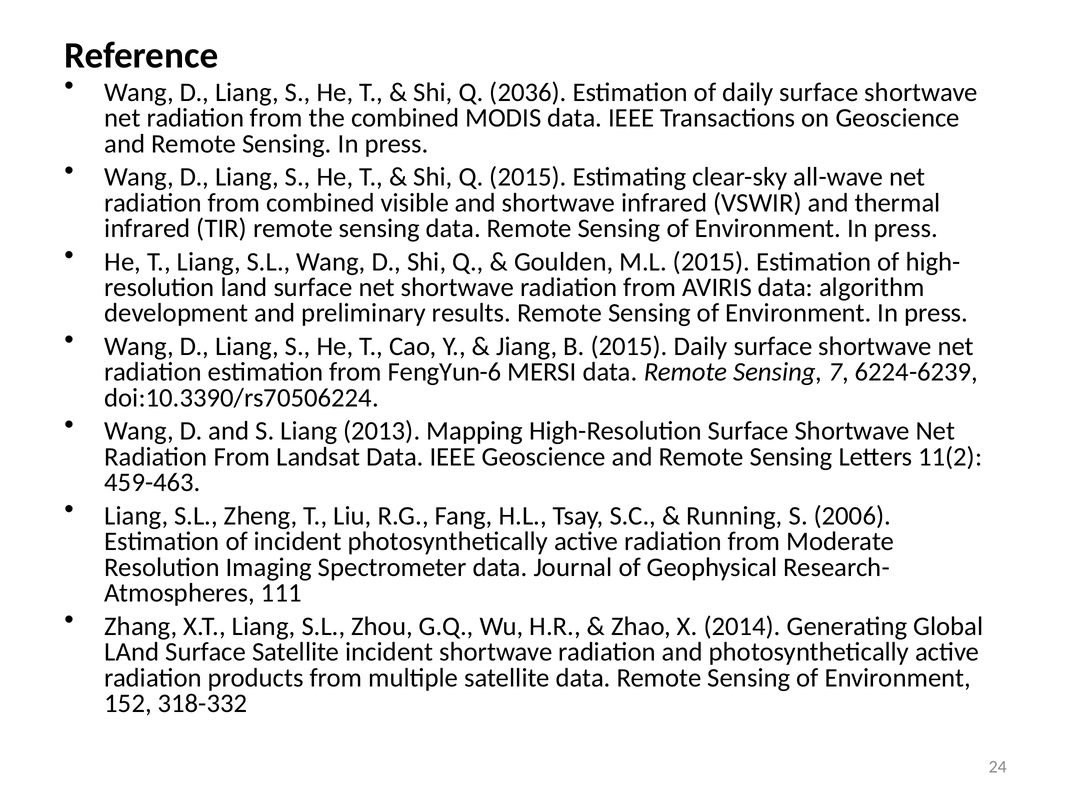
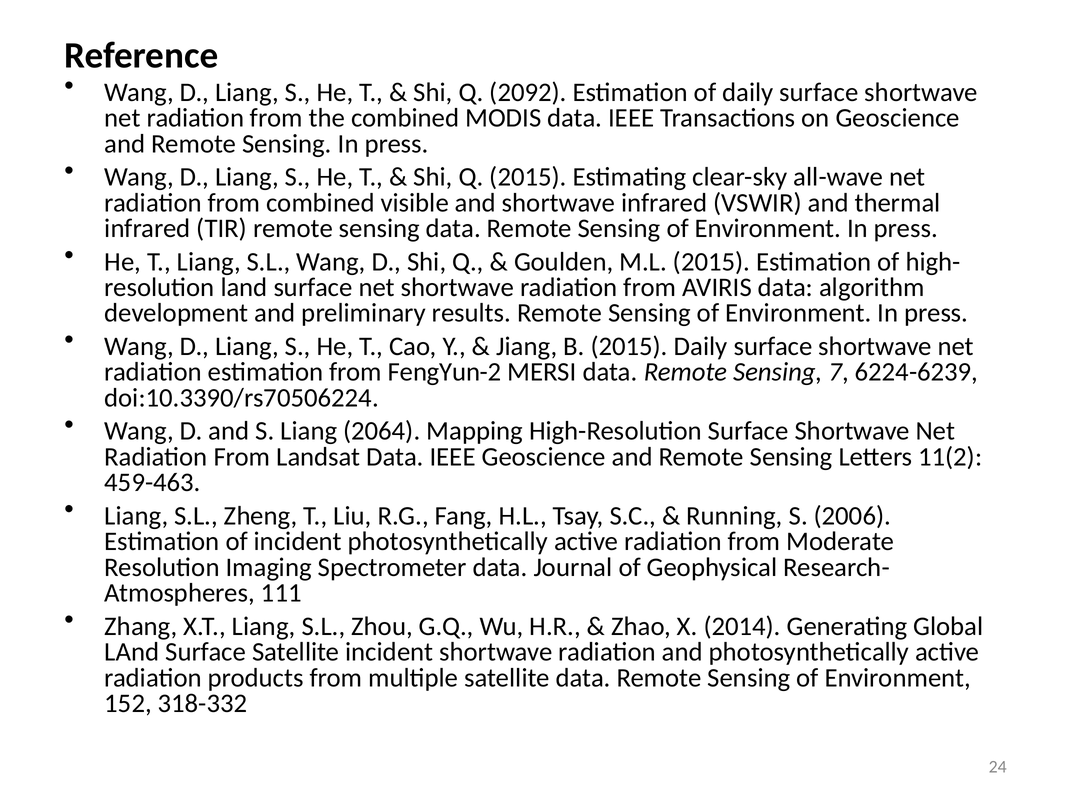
2036: 2036 -> 2092 (528, 92)
FengYun-6: FengYun-6 -> FengYun-2 (445, 372)
2013: 2013 -> 2064 (382, 431)
